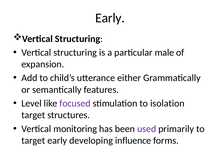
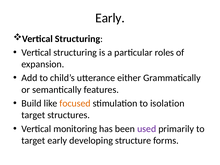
male: male -> roles (164, 53)
Level: Level -> Build (31, 103)
focused colour: purple -> orange (75, 103)
influence: influence -> structure (133, 141)
